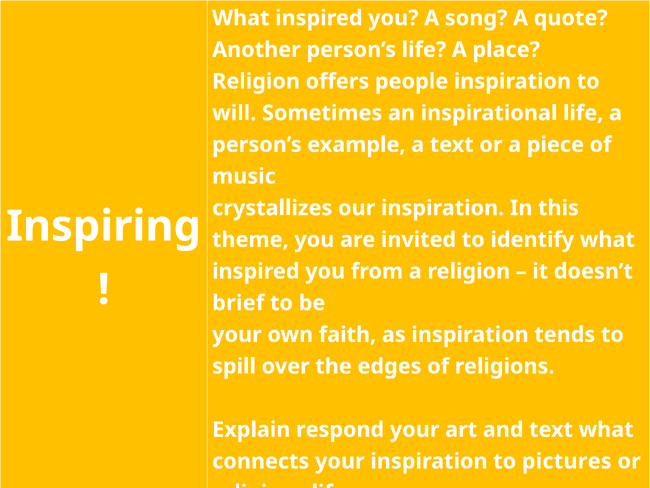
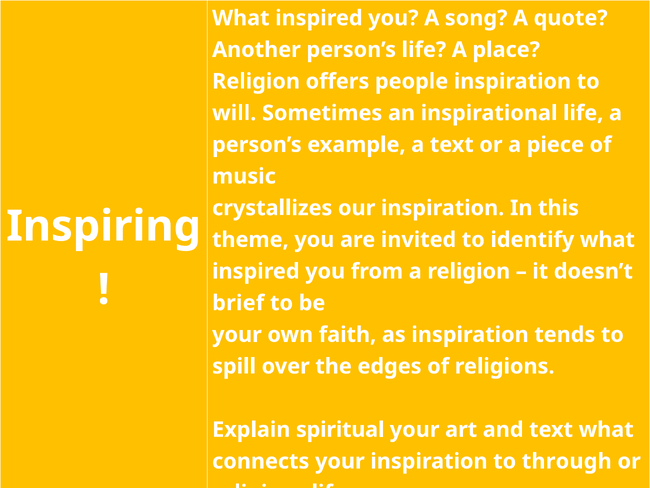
respond: respond -> spiritual (340, 429)
pictures: pictures -> through (567, 461)
